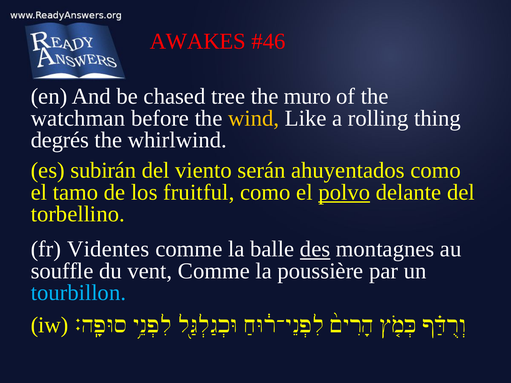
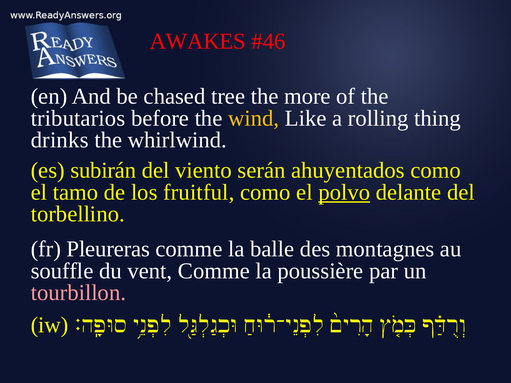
muro: muro -> more (307, 96)
watchman: watchman -> tributarios (78, 118)
degrés: degrés -> drinks (60, 140)
Videntes: Videntes -> Pleureras (108, 249)
des underline: present -> none (315, 249)
tourbillon colour: light blue -> pink (78, 293)
